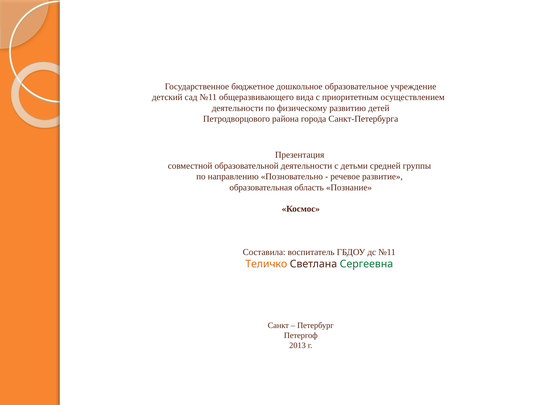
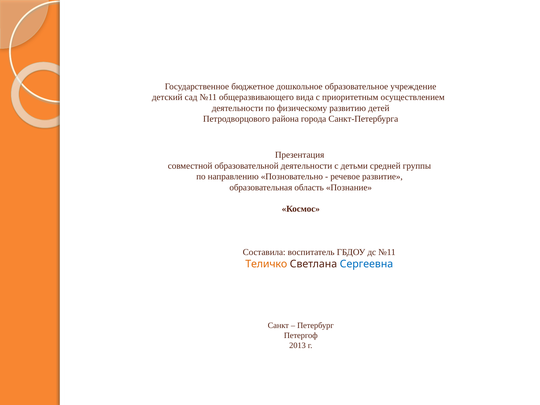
Сергеевна colour: green -> blue (366, 264)
